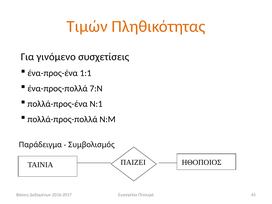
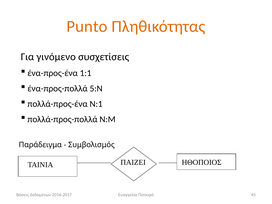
Τιμών: Τιμών -> Punto (87, 26)
7:Ν: 7:Ν -> 5:Ν (96, 88)
